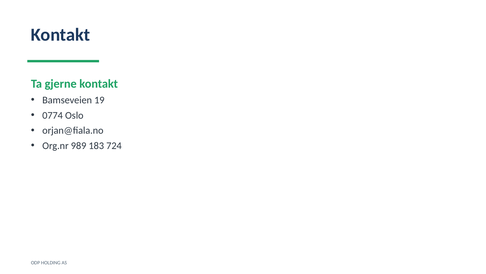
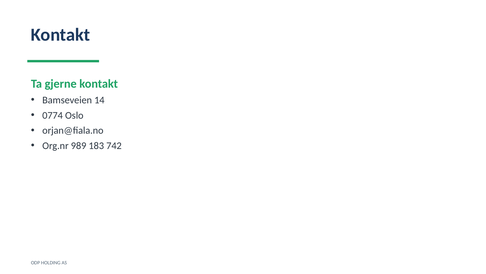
19: 19 -> 14 (99, 100)
724: 724 -> 742 (114, 146)
